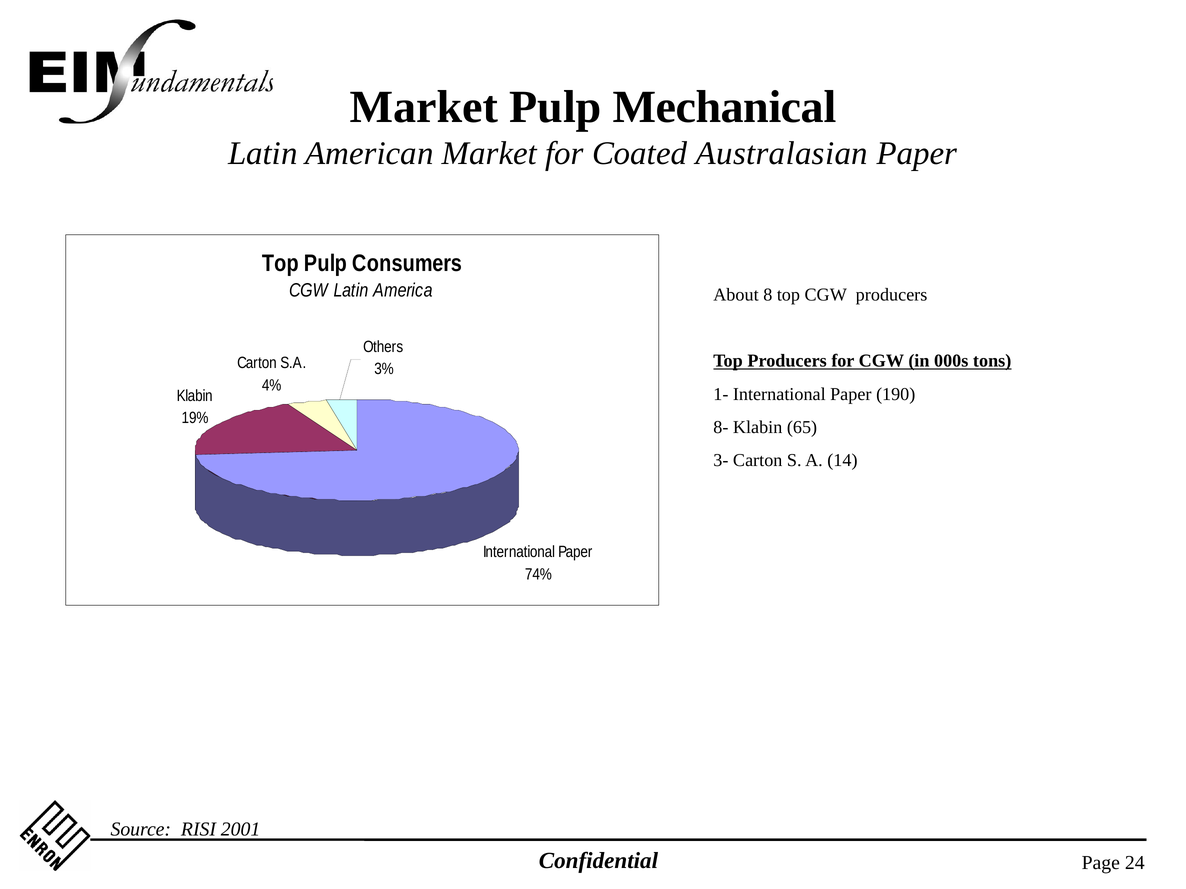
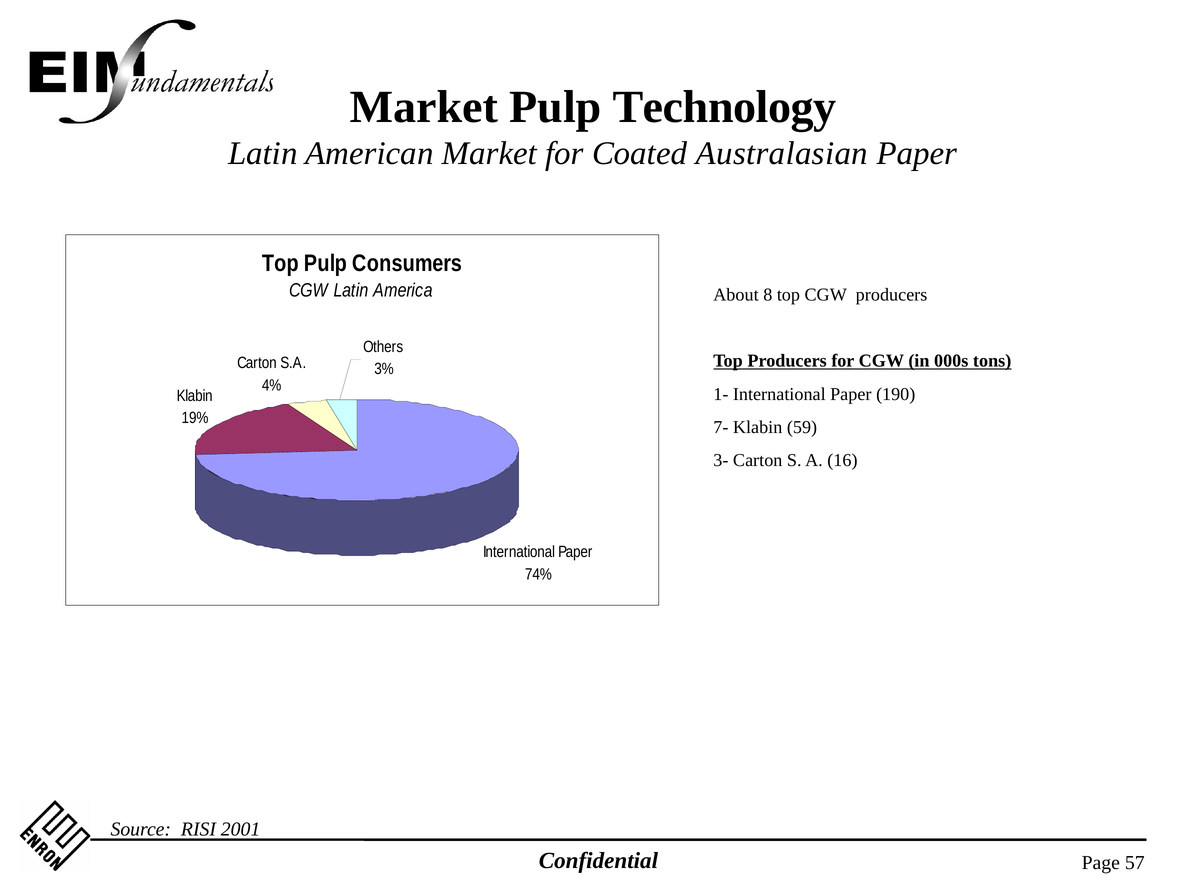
Mechanical: Mechanical -> Technology (725, 107)
8-: 8- -> 7- (721, 427)
65: 65 -> 59 (802, 427)
14: 14 -> 16 (842, 460)
24: 24 -> 57 (1135, 863)
